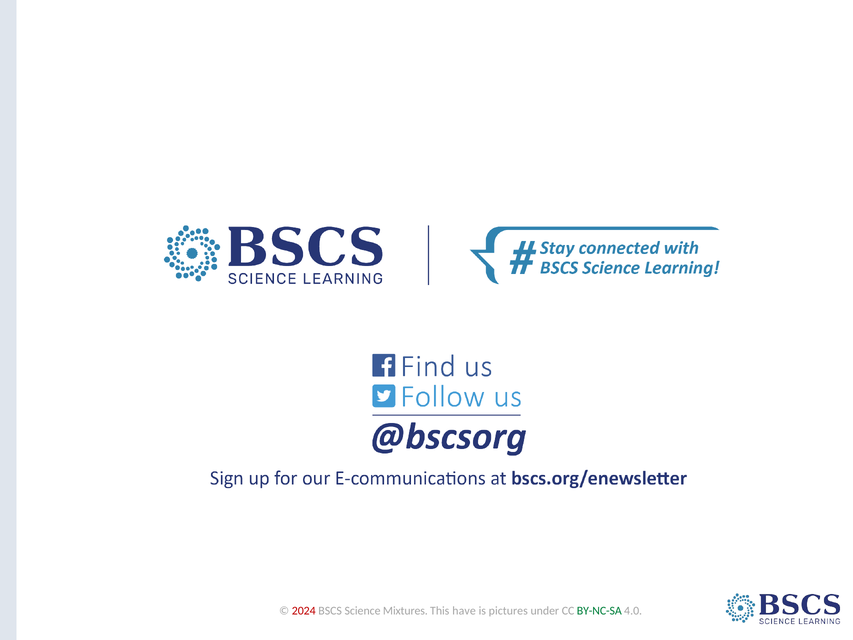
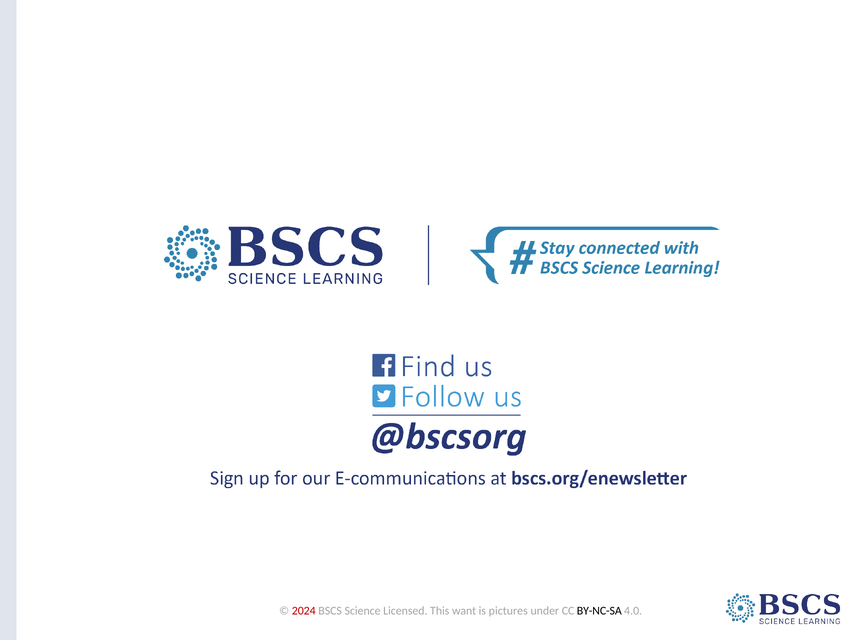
Mixtures: Mixtures -> Licensed (405, 611)
have: have -> want (464, 611)
BY-NC-SA colour: green -> black (599, 611)
